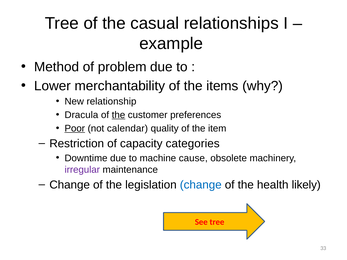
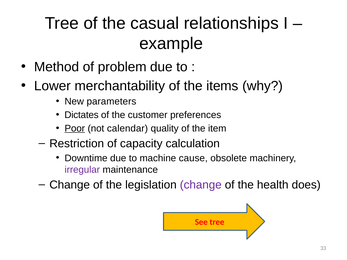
relationship: relationship -> parameters (111, 102)
Dracula: Dracula -> Dictates (82, 115)
the underline: present -> none (118, 115)
categories: categories -> calculation (193, 144)
change colour: blue -> purple (201, 185)
likely: likely -> does (306, 185)
